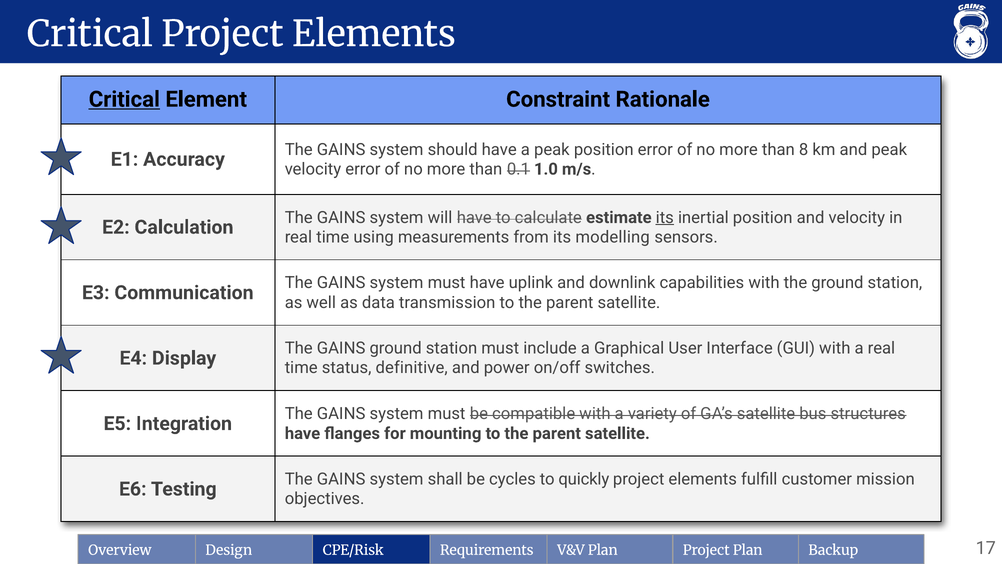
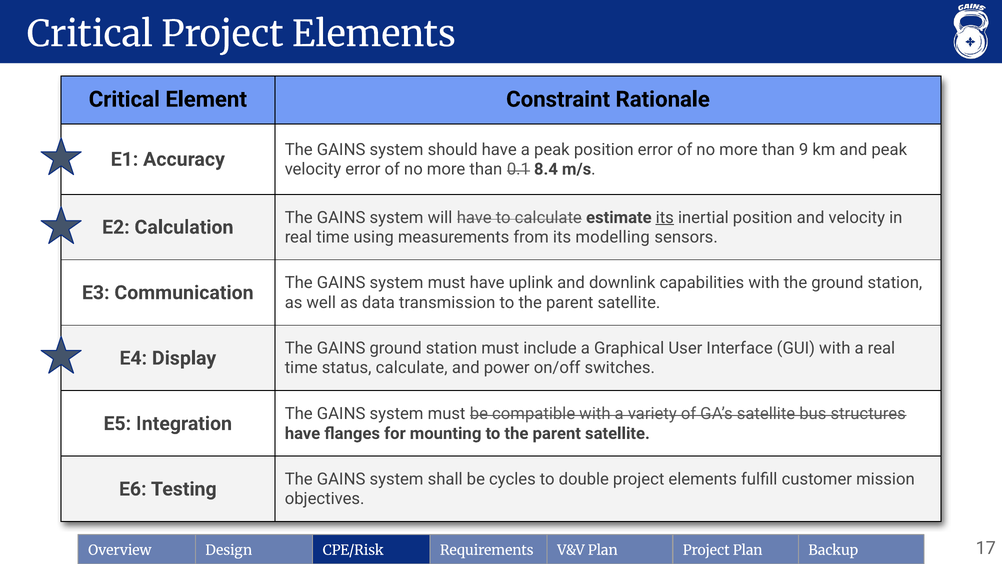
Critical underline: present -> none (124, 99)
8: 8 -> 9 (804, 149)
1.0: 1.0 -> 8.4 (546, 169)
status definitive: definitive -> calculate (412, 368)
quickly: quickly -> double (584, 479)
